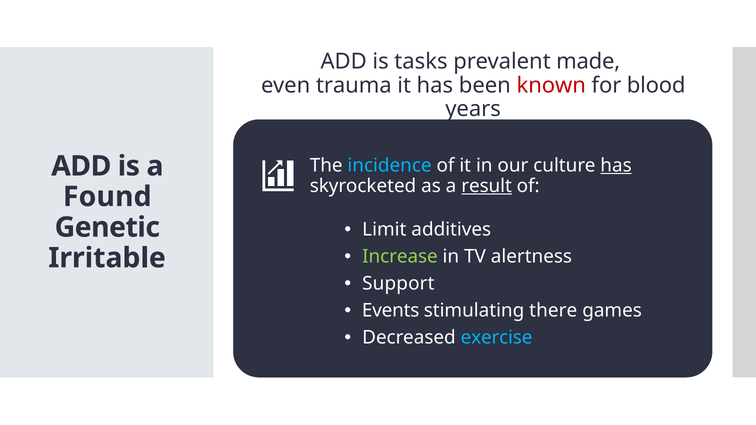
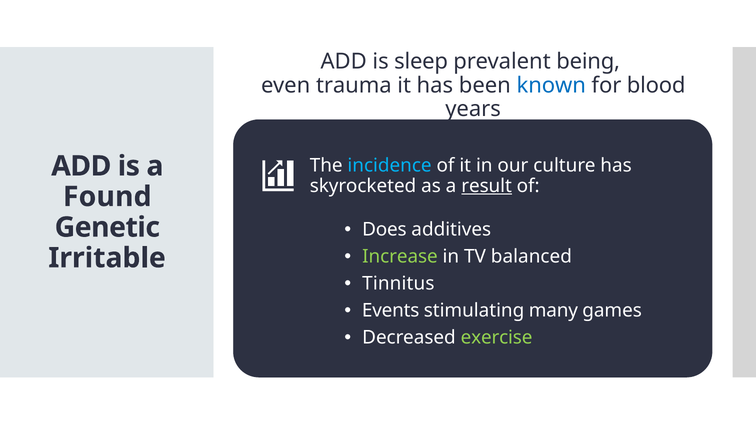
tasks: tasks -> sleep (421, 62)
made: made -> being (588, 62)
known colour: red -> blue (551, 85)
has underline: present -> none (616, 166)
Limit: Limit -> Does (384, 230)
alertness: alertness -> balanced (531, 257)
Support: Support -> Tinnitus (398, 284)
there: there -> many (553, 311)
exercise colour: light blue -> light green (497, 338)
